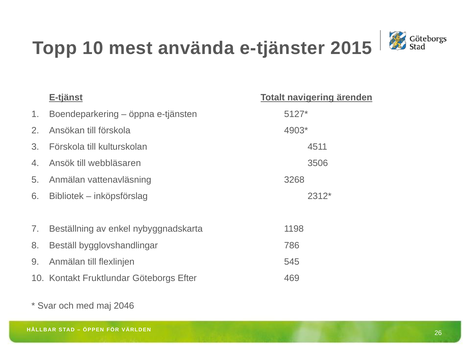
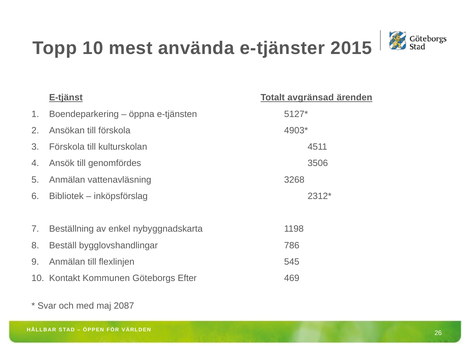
navigering: navigering -> avgränsad (311, 98)
webbläsaren: webbläsaren -> genomfördes (115, 164)
Fruktlundar: Fruktlundar -> Kommunen (106, 279)
2046: 2046 -> 2087 (124, 306)
